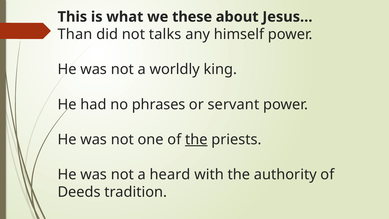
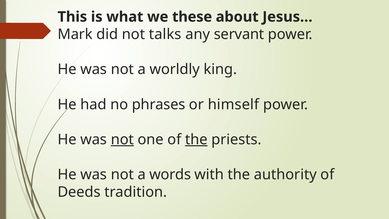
Than: Than -> Mark (75, 34)
himself: himself -> servant (239, 34)
servant: servant -> himself (233, 104)
not underline: none -> present (122, 139)
heard: heard -> words (170, 174)
